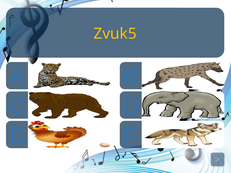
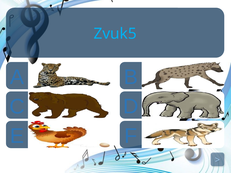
Zvuk5 colour: yellow -> light blue (115, 34)
